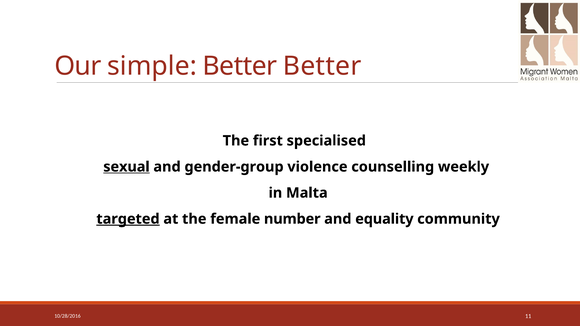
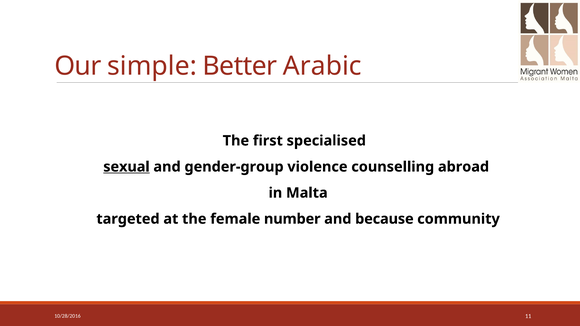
Better Better: Better -> Arabic (322, 66)
weekly: weekly -> abroad (464, 167)
targeted underline: present -> none (128, 219)
equality: equality -> because (384, 219)
